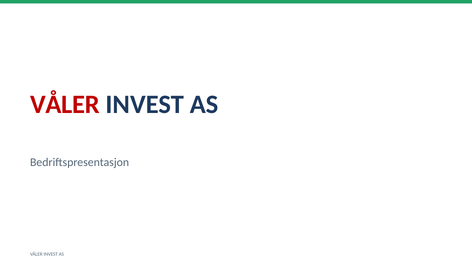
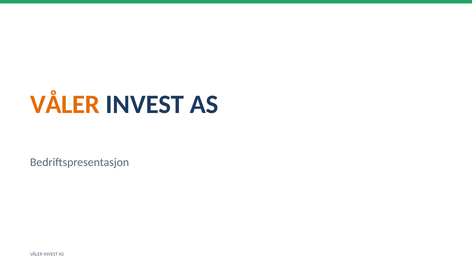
VÅLER colour: red -> orange (65, 105)
